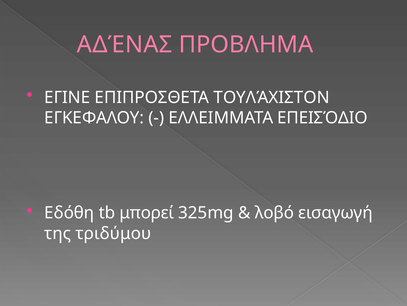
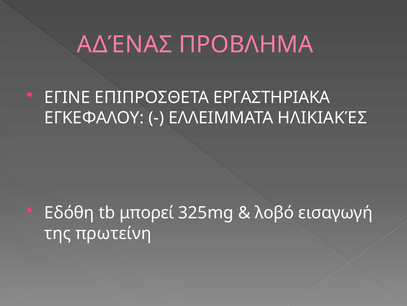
ΤΟΥΛΆΧΙΣΤΟΝ: ΤΟΥΛΆΧΙΣΤΟΝ -> ΕΡΓΑΣΤΗΡΙΑΚΑ (272, 97)
ΕΠΕΙΣΌΔΙΟ: ΕΠΕΙΣΌΔΙΟ -> ΗΛΙΚΙΑΚΈΣ (322, 118)
τριδύμου: τριδύμου -> πρωτείνη (113, 233)
